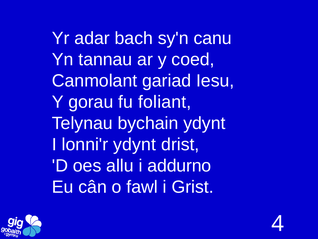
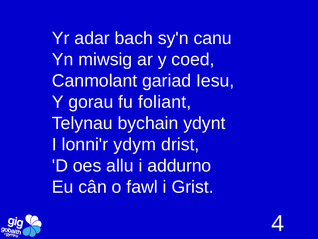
tannau: tannau -> miwsig (105, 59)
lonni'r ydynt: ydynt -> ydym (135, 144)
